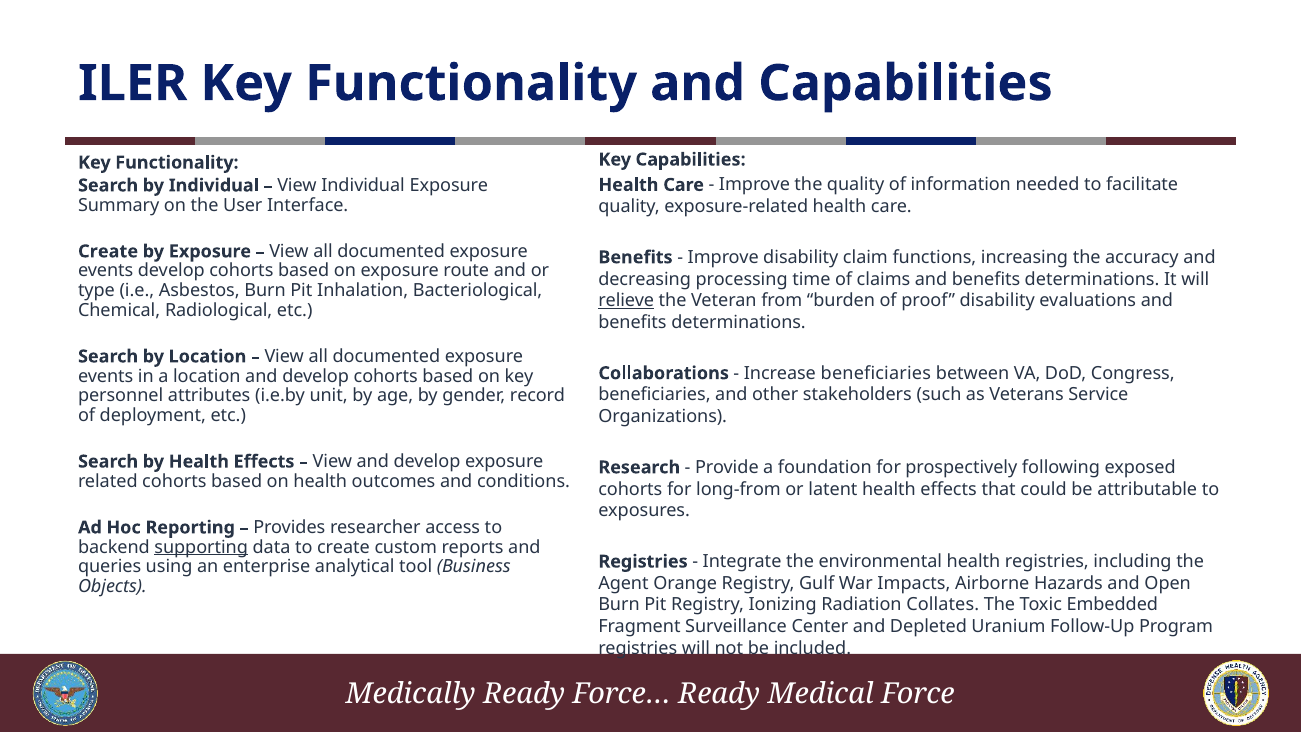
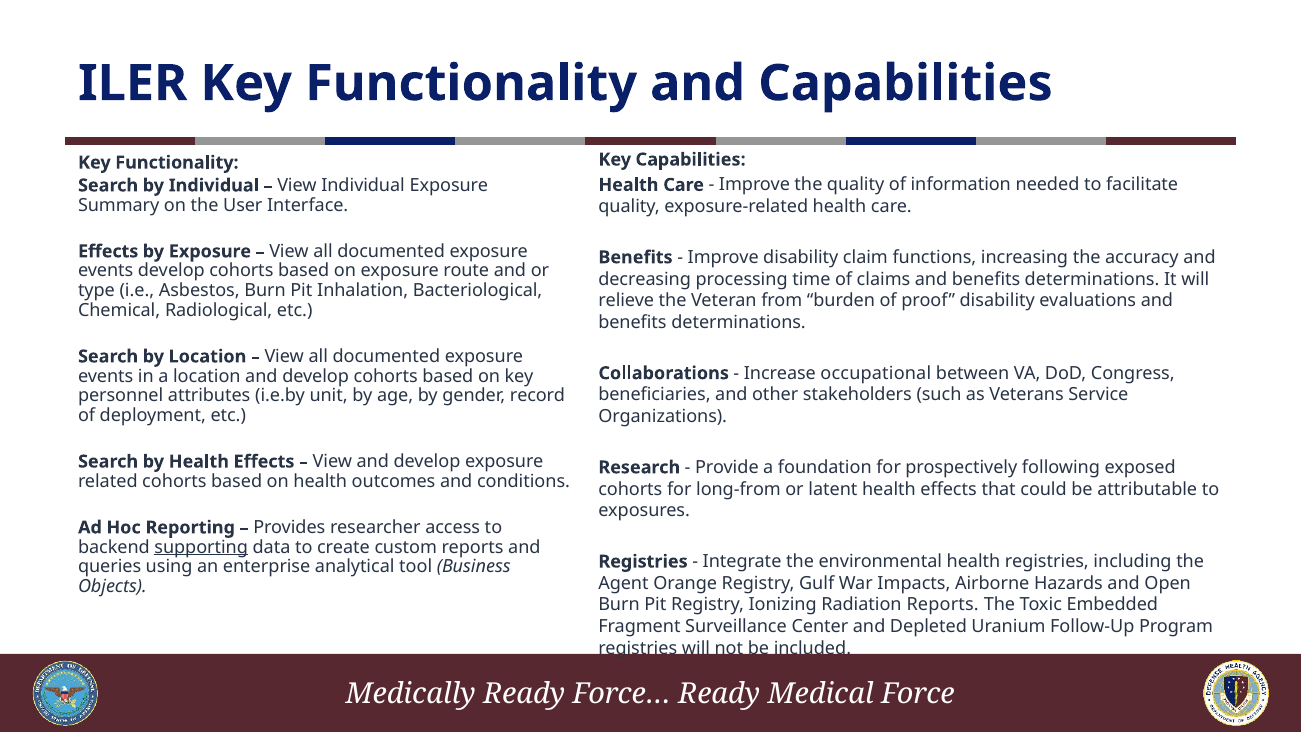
Create: Create -> Effects (108, 251)
relieve underline: present -> none (626, 301)
Increase beneficiaries: beneficiaries -> occupational (876, 373)
Radiation Collates: Collates -> Reports (943, 605)
